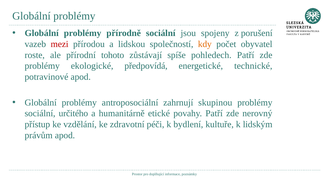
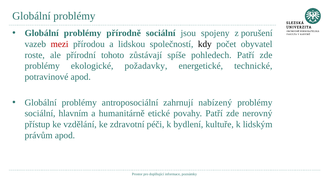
kdy colour: orange -> black (205, 44)
předpovídá: předpovídá -> požadavky (146, 66)
skupinou: skupinou -> nabízený (215, 103)
určitého: určitého -> hlavním (73, 114)
